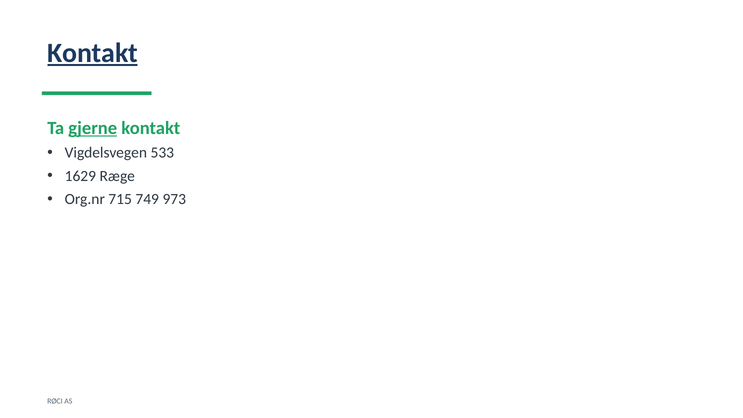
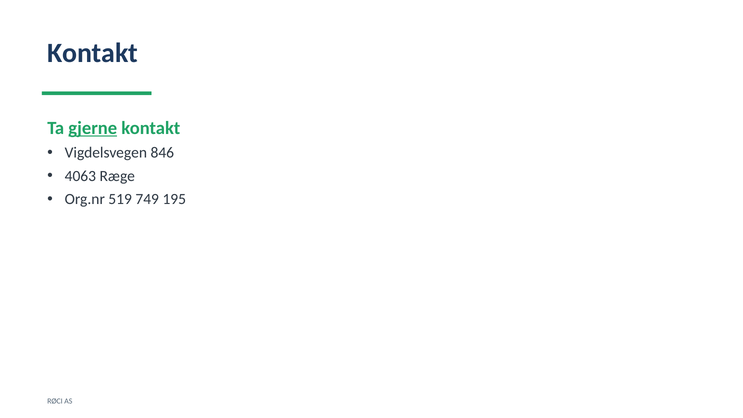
Kontakt underline: present -> none (93, 53)
533: 533 -> 846 (162, 153)
1629: 1629 -> 4063 (80, 176)
715: 715 -> 519 (120, 199)
973: 973 -> 195 (174, 199)
